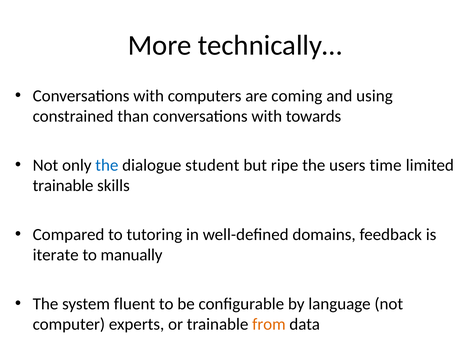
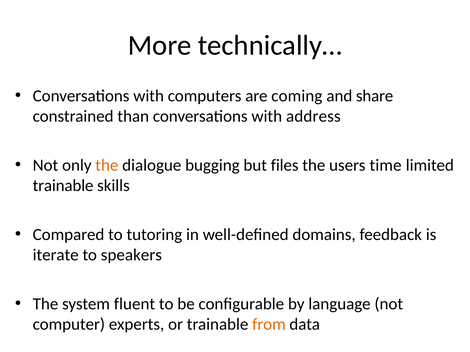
using: using -> share (375, 96)
towards: towards -> address (313, 116)
the colour: blue -> orange (107, 165)
student: student -> bugging (212, 165)
ripe: ripe -> files (285, 165)
manually: manually -> speakers (131, 255)
